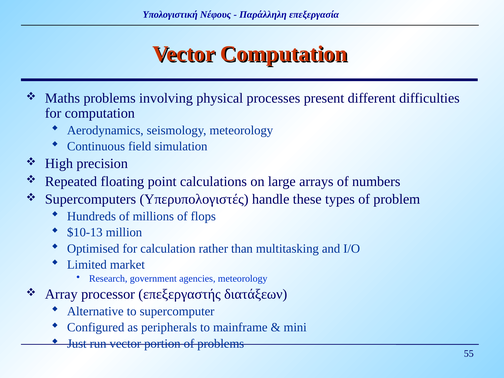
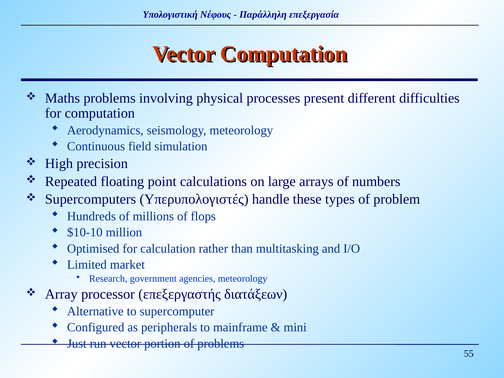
$10-13: $10-13 -> $10-10 (85, 232)
